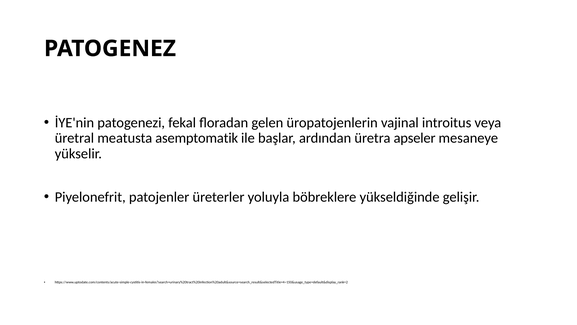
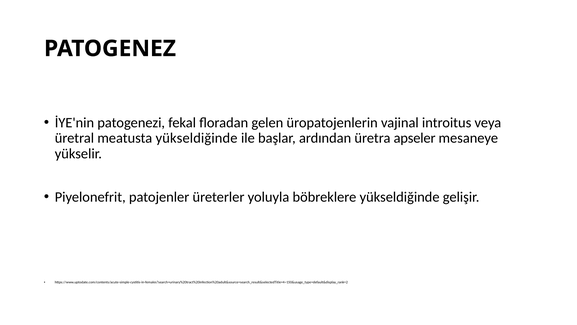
meatusta asemptomatik: asemptomatik -> yükseldiğinde (197, 138)
